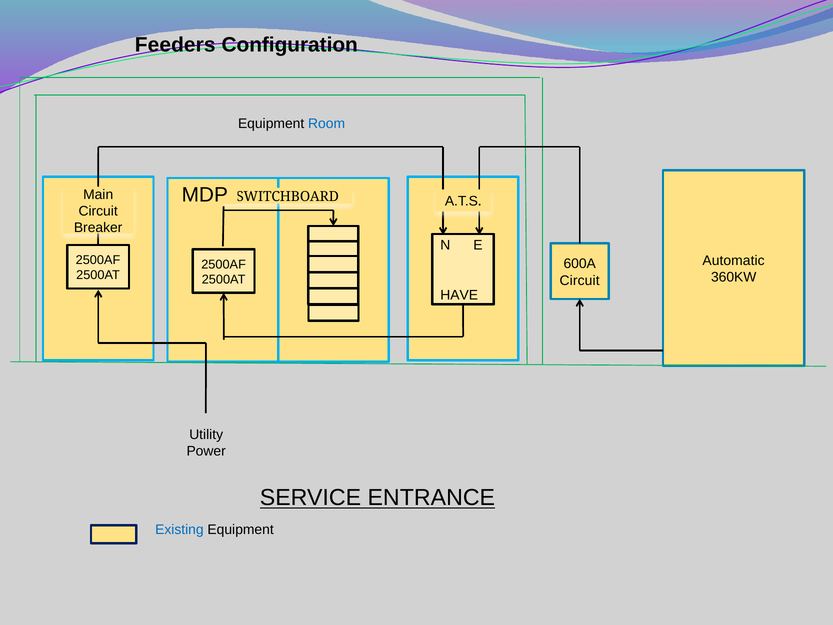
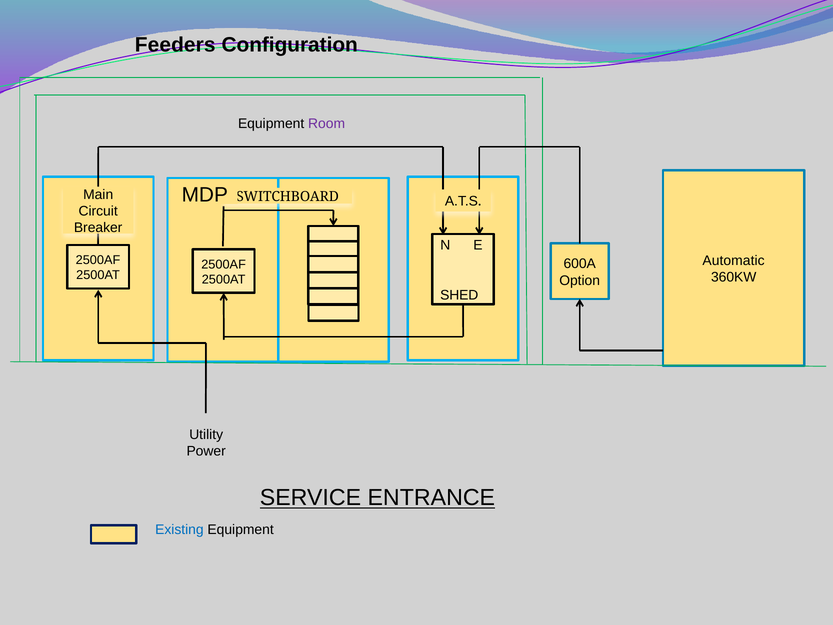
Room colour: blue -> purple (327, 124)
Circuit: Circuit -> Option (580, 280)
HAVE: HAVE -> SHED (459, 295)
